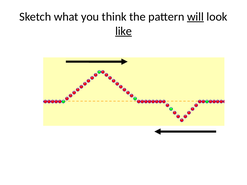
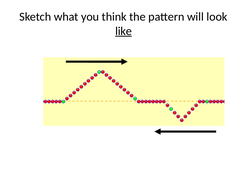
will underline: present -> none (195, 17)
